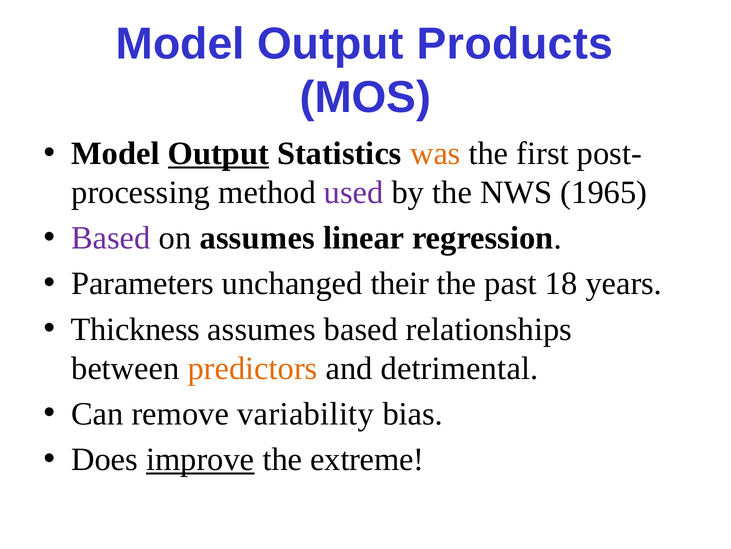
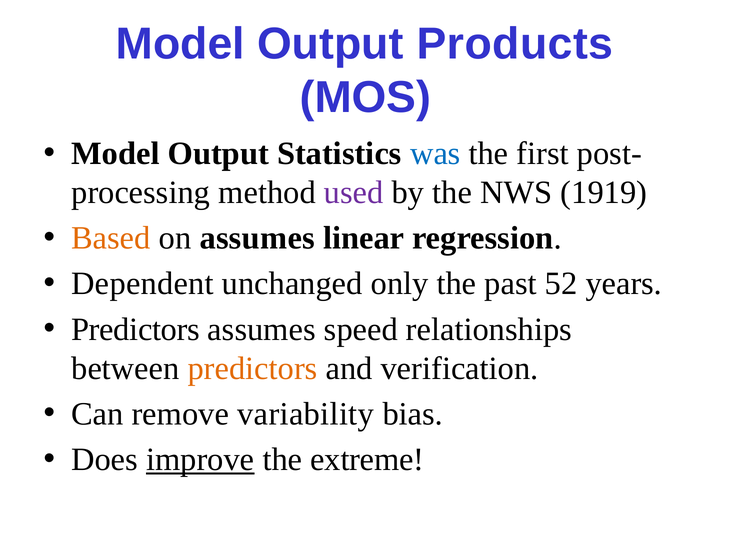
Output underline: present -> none (218, 153)
was colour: orange -> blue (435, 153)
1965: 1965 -> 1919 (604, 192)
Based colour: purple -> orange (111, 238)
Parameters: Parameters -> Dependent (142, 283)
their: their -> only (400, 283)
18: 18 -> 52 (561, 283)
Thickness: Thickness -> Predictors (135, 329)
assumes based: based -> speed (361, 329)
detrimental: detrimental -> verification (460, 368)
